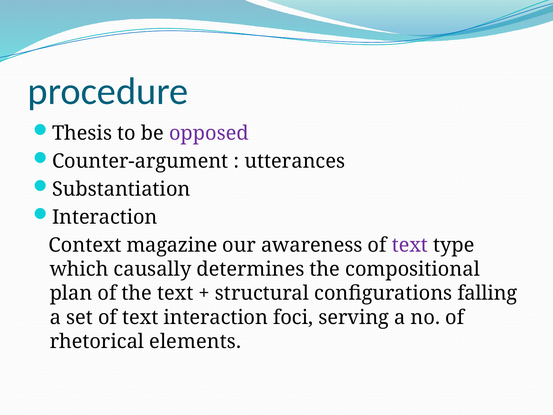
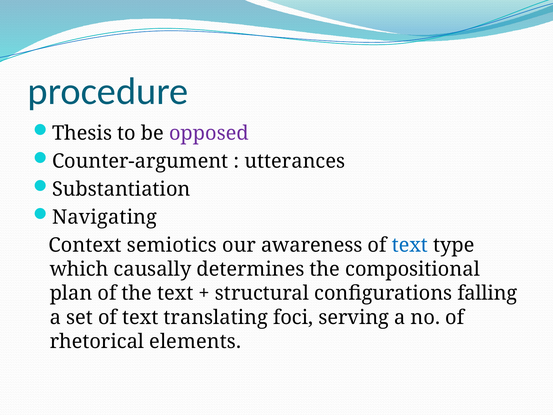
Interaction: Interaction -> Navigating (105, 217)
magazine: magazine -> semiotics (172, 245)
text colour: purple -> blue (410, 245)
text interaction: interaction -> translating (216, 317)
